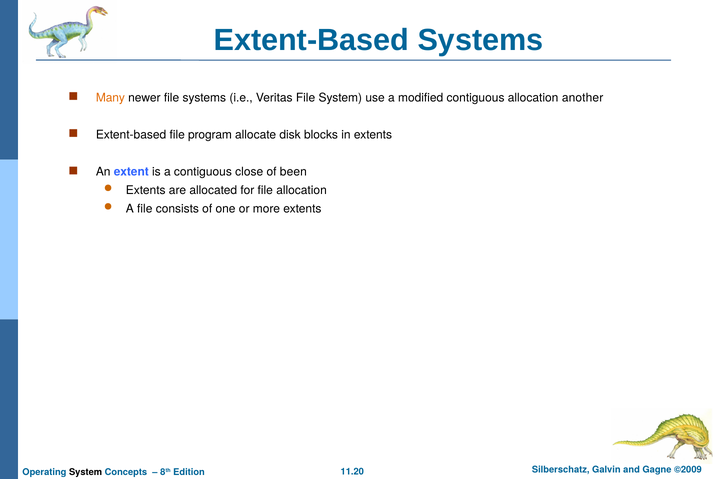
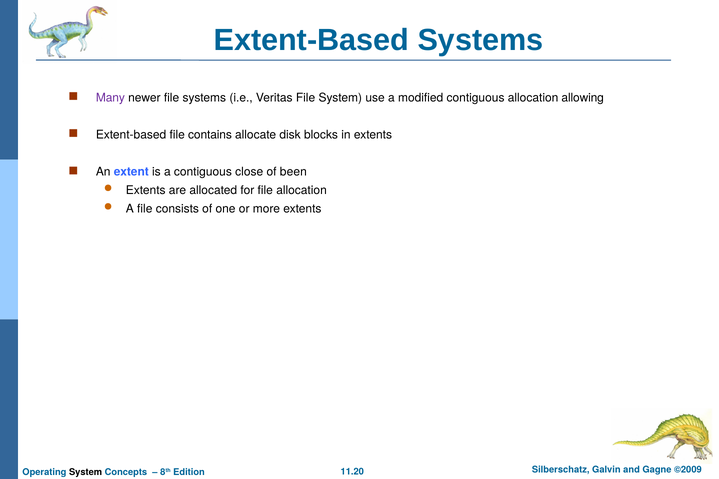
Many colour: orange -> purple (110, 98)
another: another -> allowing (583, 98)
program: program -> contains (210, 135)
